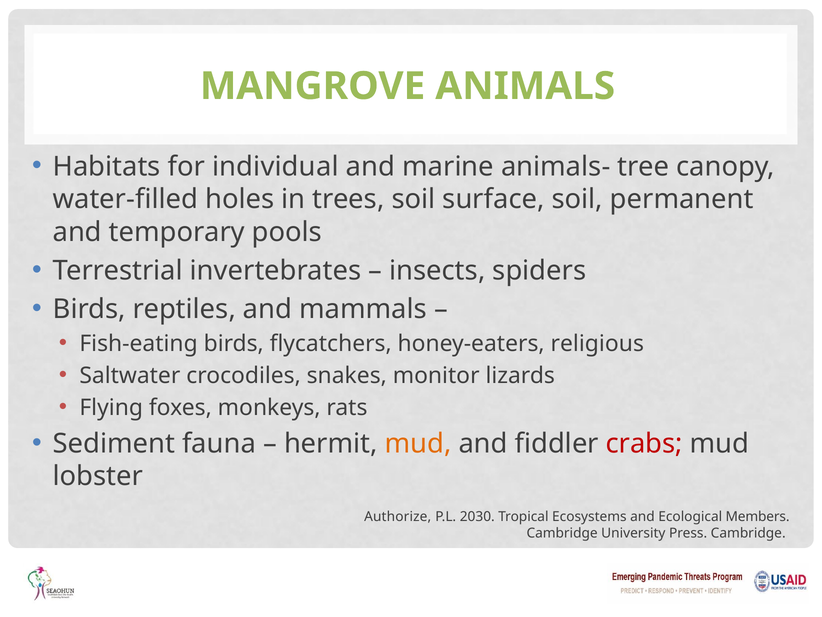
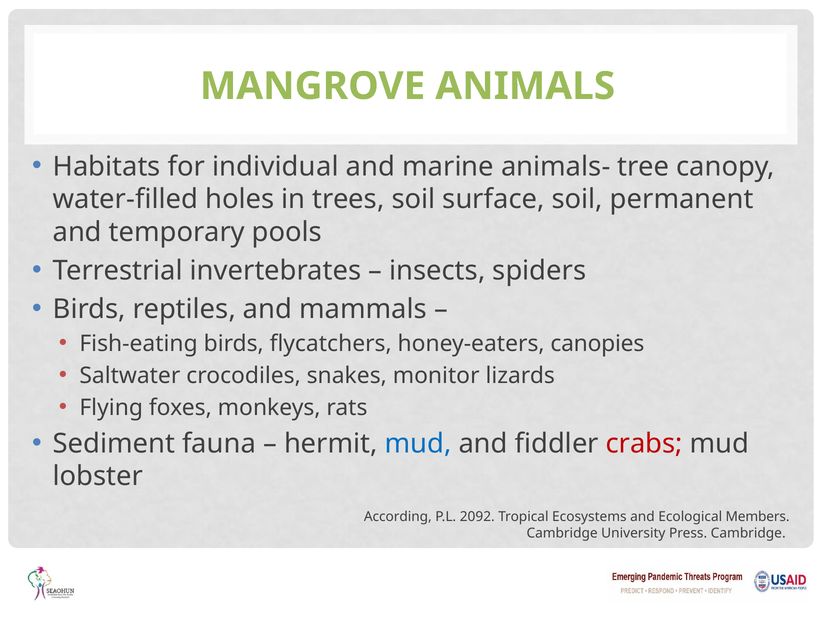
religious: religious -> canopies (597, 343)
mud colour: orange -> blue (418, 443)
Authorize: Authorize -> According (398, 516)
2030: 2030 -> 2092 (477, 516)
